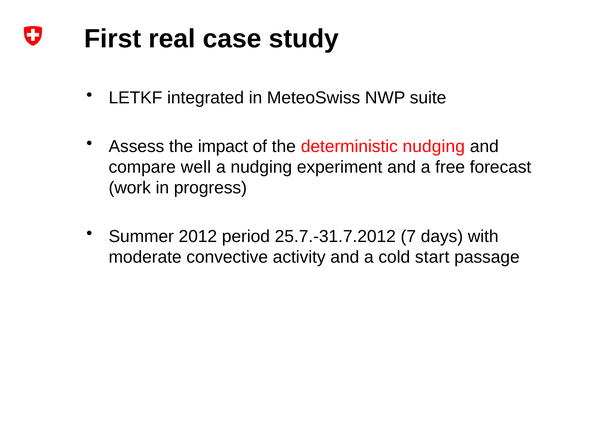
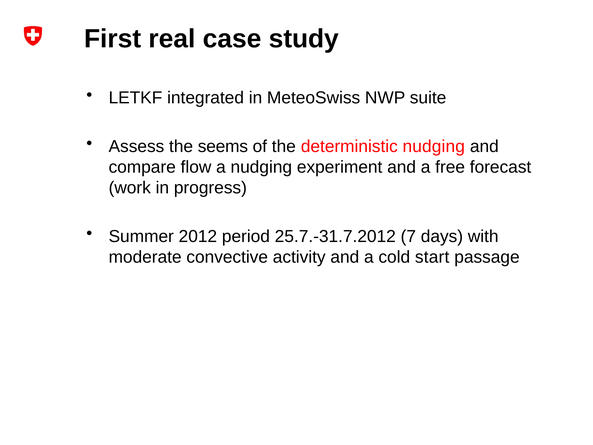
impact: impact -> seems (223, 146)
well: well -> flow (196, 167)
